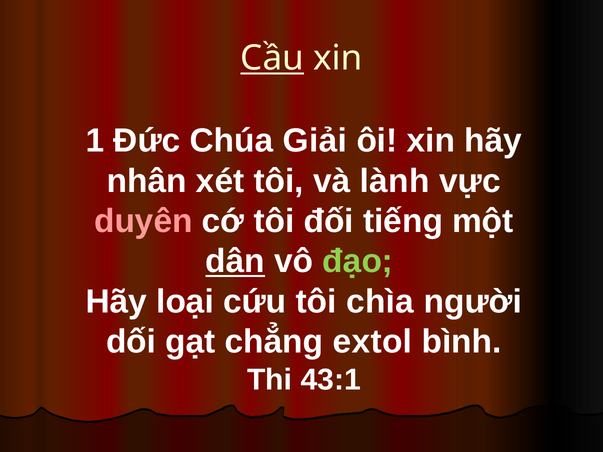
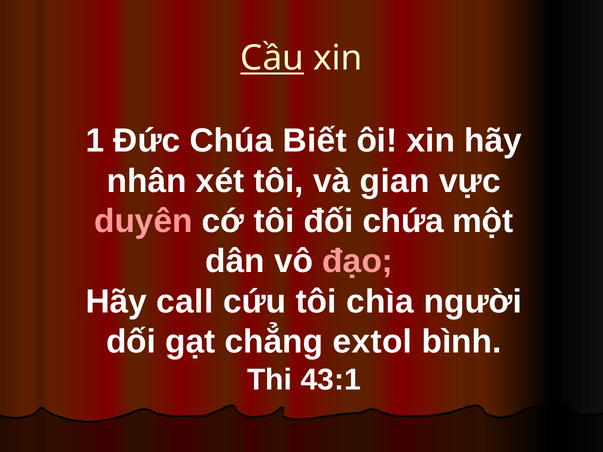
Giải: Giải -> Biết (315, 141)
lành: lành -> gian (395, 181)
tiếng: tiếng -> chứa (403, 221)
dân underline: present -> none (235, 262)
đạo colour: light green -> pink (358, 262)
loại: loại -> call (185, 302)
